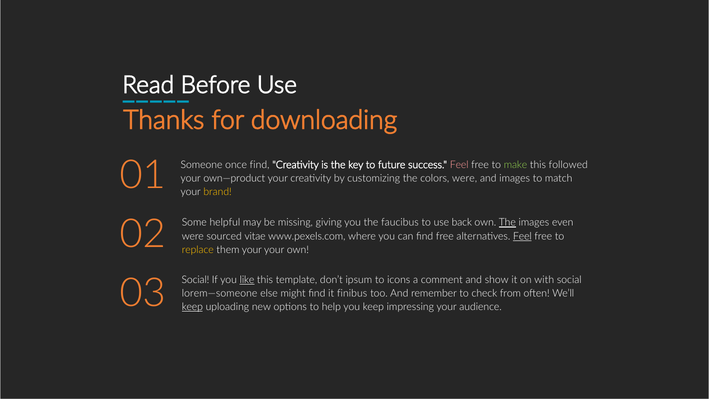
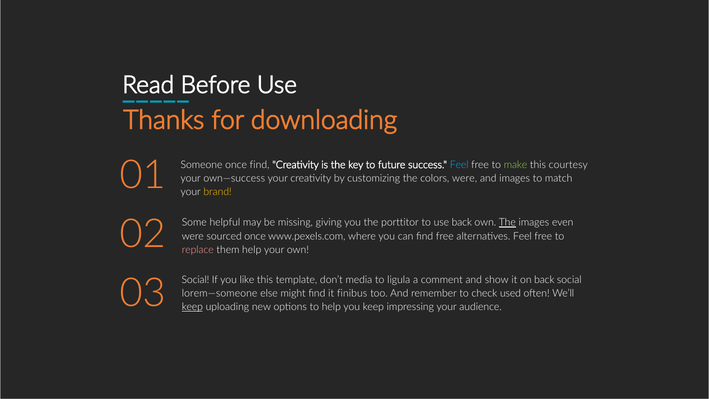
Feel colour: pink -> light blue (459, 165)
followed: followed -> courtesy (568, 165)
own—product: own—product -> own—success (234, 178)
faucibus: faucibus -> porttitor (400, 222)
sourced vitae: vitae -> once (255, 236)
Feel underline: present -> none (522, 236)
replace colour: yellow -> pink (198, 250)
them your: your -> help (252, 250)
like underline: present -> none (247, 280)
ipsum: ipsum -> media (359, 280)
icons: icons -> ligula (399, 280)
on with: with -> back (544, 280)
from: from -> used (510, 293)
